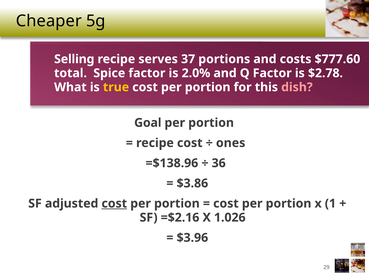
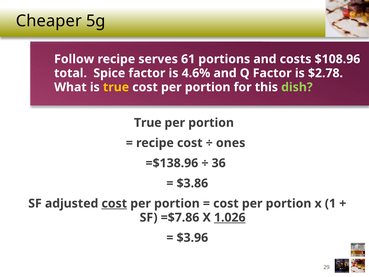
Selling: Selling -> Follow (74, 59)
37: 37 -> 61 (188, 59)
$777.60: $777.60 -> $108.96 (337, 59)
2.0%: 2.0% -> 4.6% (196, 73)
dish colour: pink -> light green (297, 87)
Goal: Goal -> True (148, 123)
=$2.16: =$2.16 -> =$7.86 (180, 217)
1.026 underline: none -> present (230, 217)
